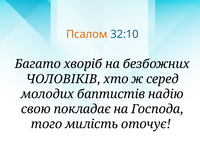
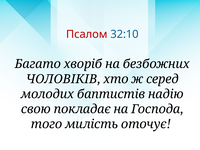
Псалом colour: orange -> red (87, 34)
